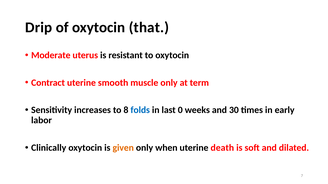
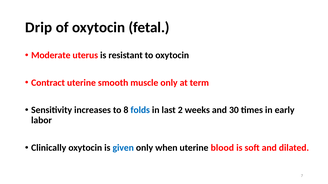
that: that -> fetal (149, 28)
0: 0 -> 2 (180, 110)
given colour: orange -> blue (123, 148)
death: death -> blood (222, 148)
